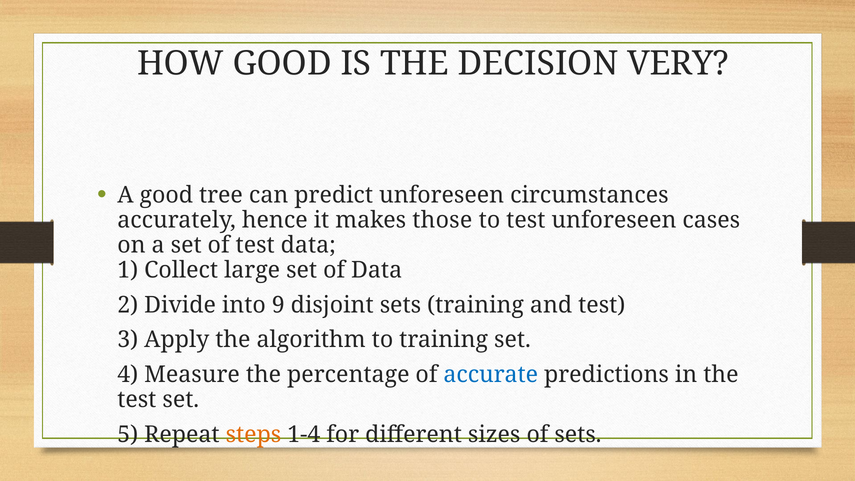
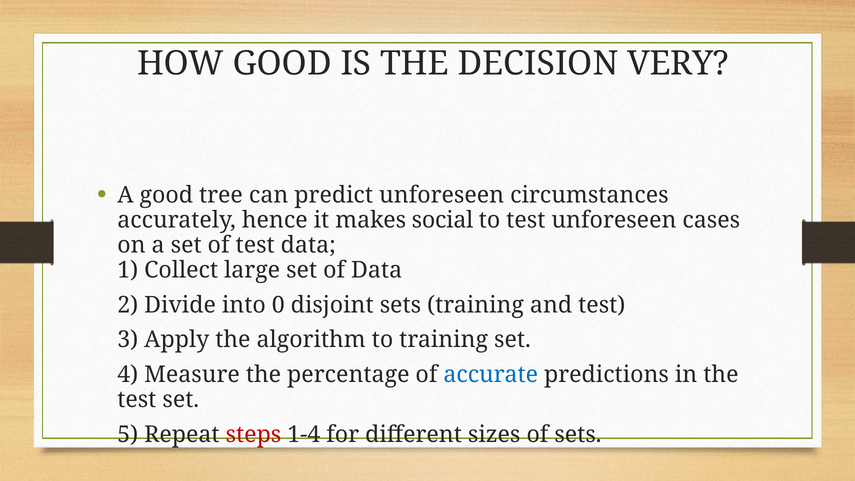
those: those -> social (443, 220)
9: 9 -> 0 (278, 305)
steps colour: orange -> red (253, 435)
